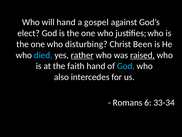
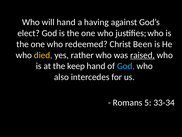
gospel: gospel -> having (96, 22)
disturbing: disturbing -> redeemed (86, 44)
died colour: light blue -> yellow (43, 55)
rather underline: present -> none (82, 55)
faith: faith -> keep (76, 66)
6: 6 -> 5 (148, 102)
